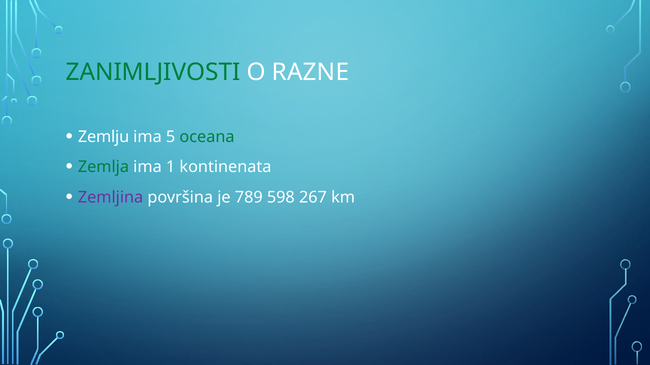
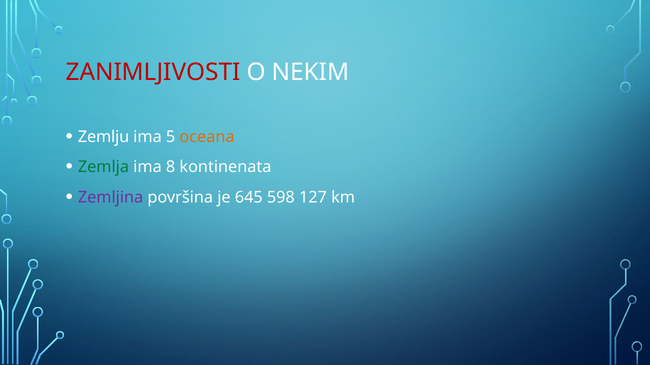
ZANIMLJIVOSTI colour: green -> red (153, 72)
RAZNE: RAZNE -> NEKIM (311, 72)
oceana colour: green -> orange (207, 137)
1: 1 -> 8 (171, 167)
789: 789 -> 645 (249, 198)
267: 267 -> 127 (313, 198)
